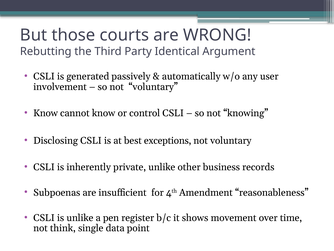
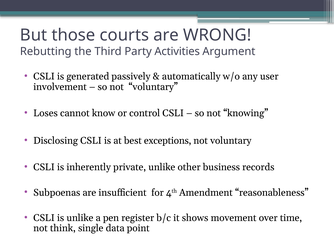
Identical: Identical -> Activities (177, 51)
Know: Know -> Loses (46, 113)
